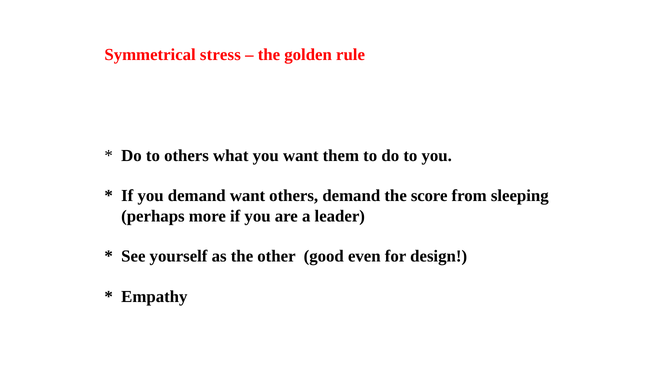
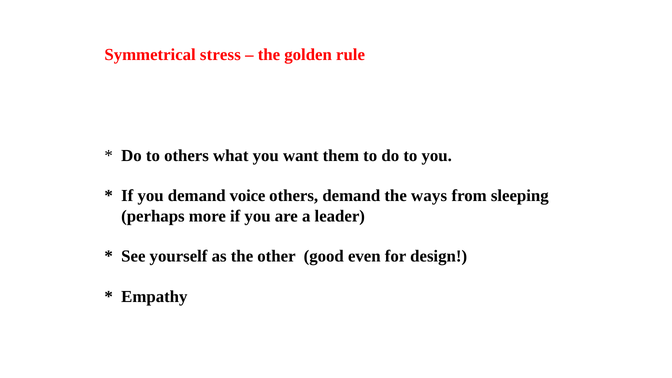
demand want: want -> voice (248, 196)
score: score -> ways (429, 196)
